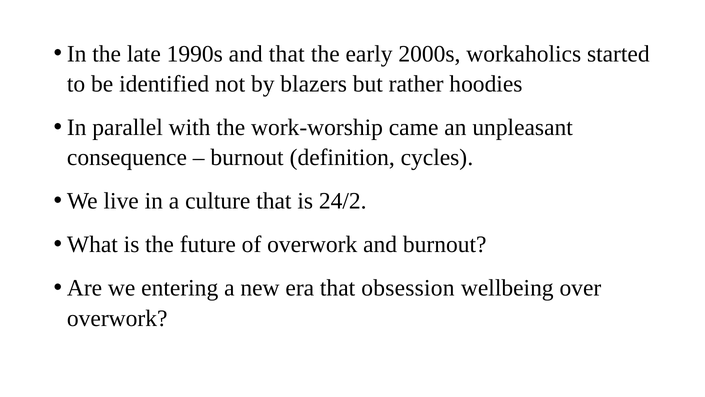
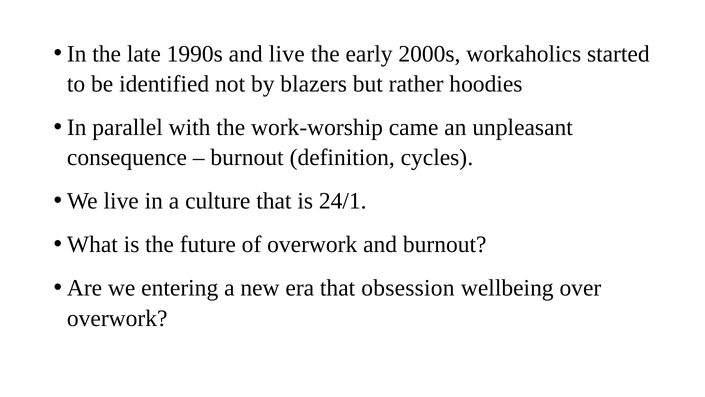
and that: that -> live (287, 54)
24/2: 24/2 -> 24/1 (343, 201)
